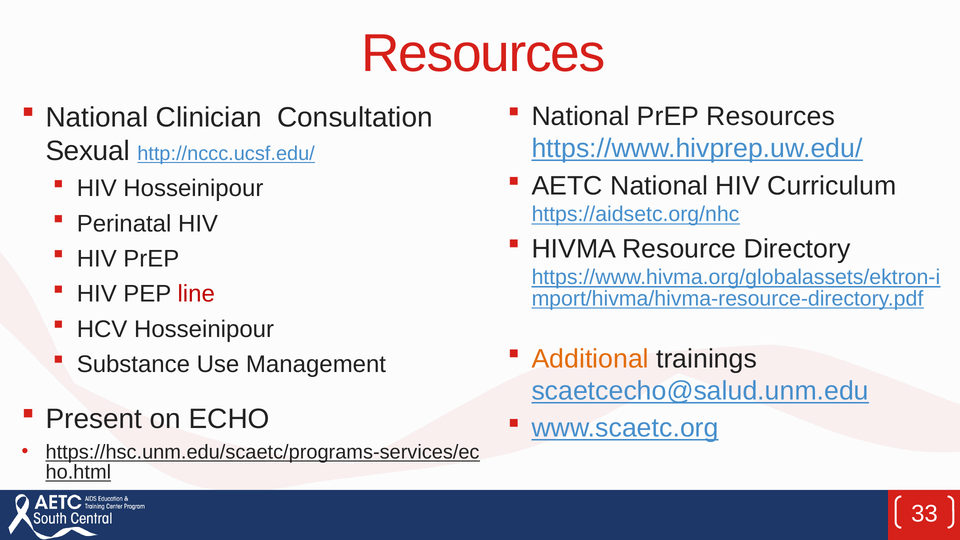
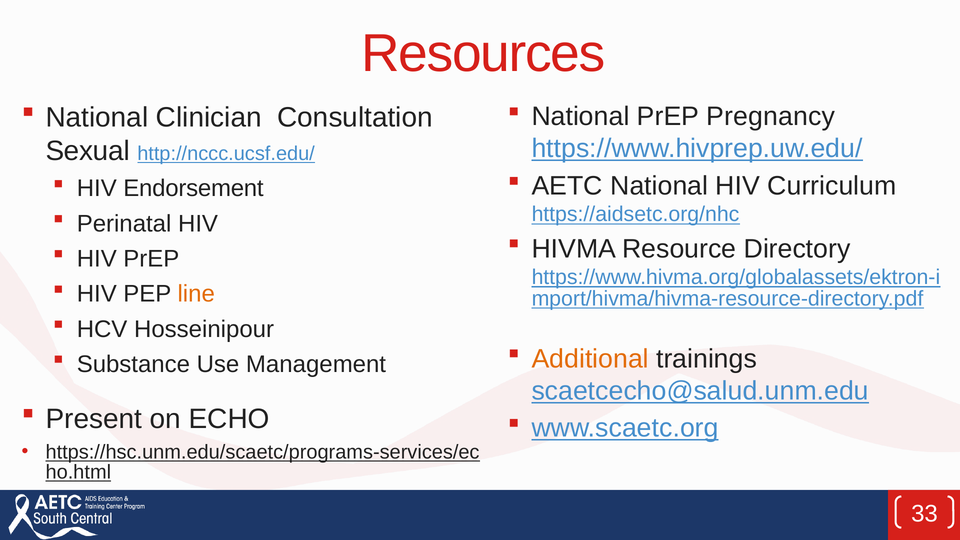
PrEP Resources: Resources -> Pregnancy (771, 117)
HIV Hosseinipour: Hosseinipour -> Endorsement (193, 188)
line colour: red -> orange (196, 294)
